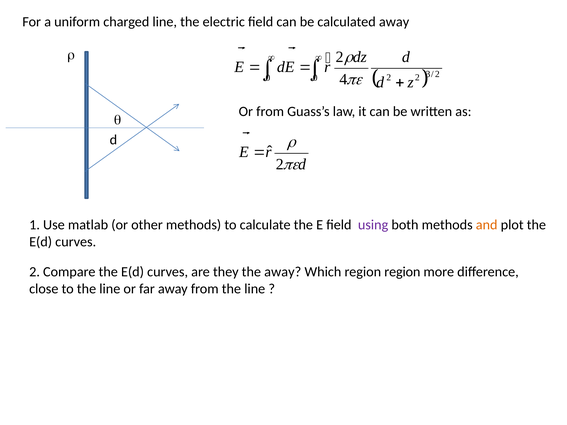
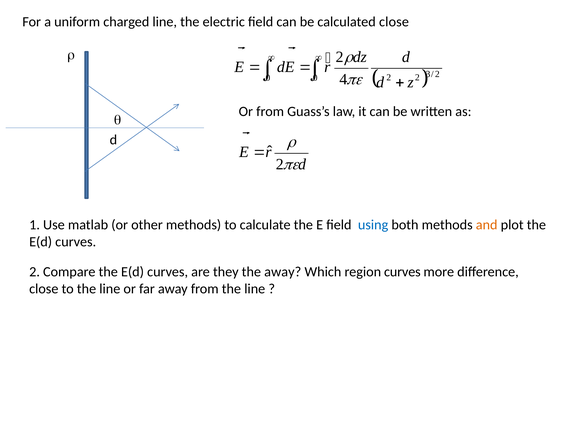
calculated away: away -> close (394, 22)
using colour: purple -> blue (373, 225)
region region: region -> curves (402, 272)
